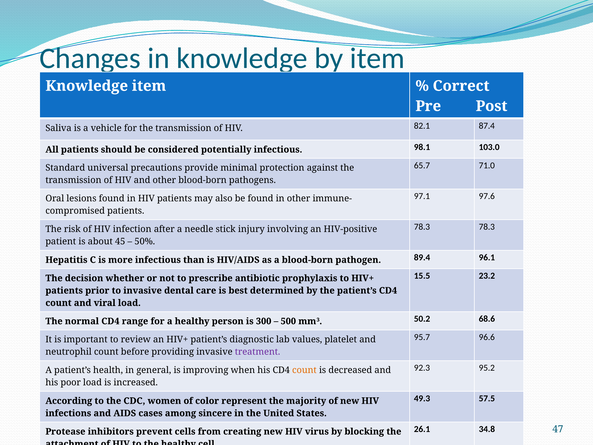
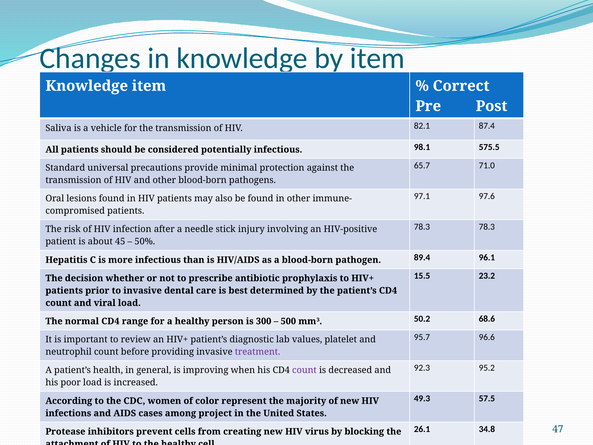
103.0: 103.0 -> 575.5 (489, 147)
count colour: orange -> purple (304, 370)
sincere: sincere -> project (215, 413)
